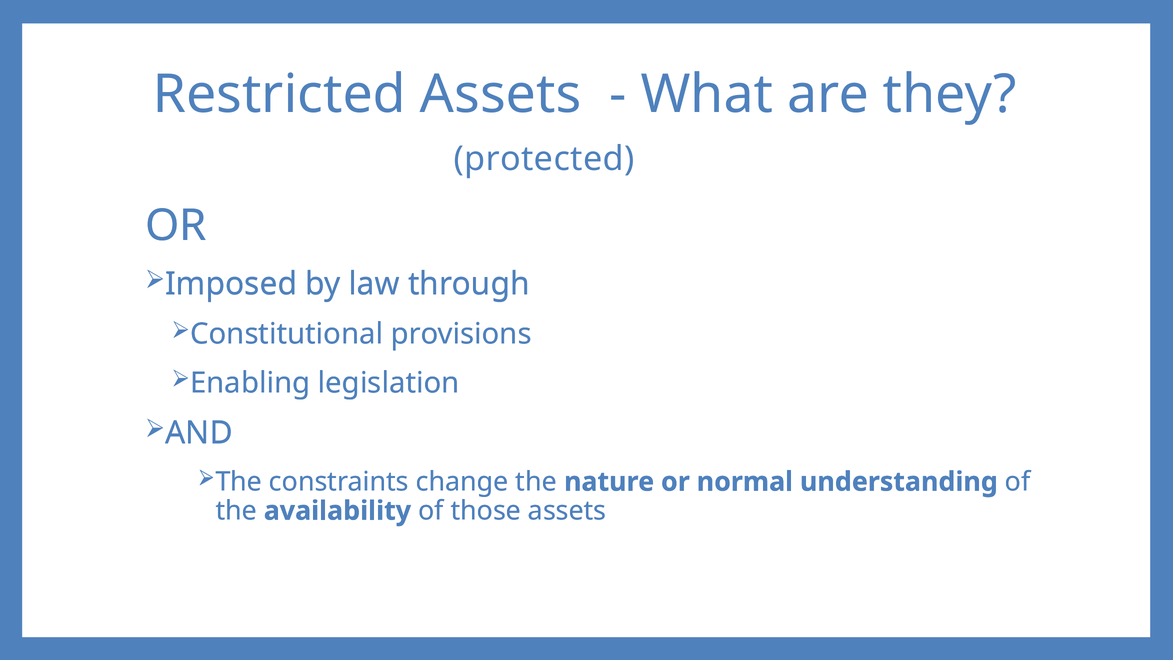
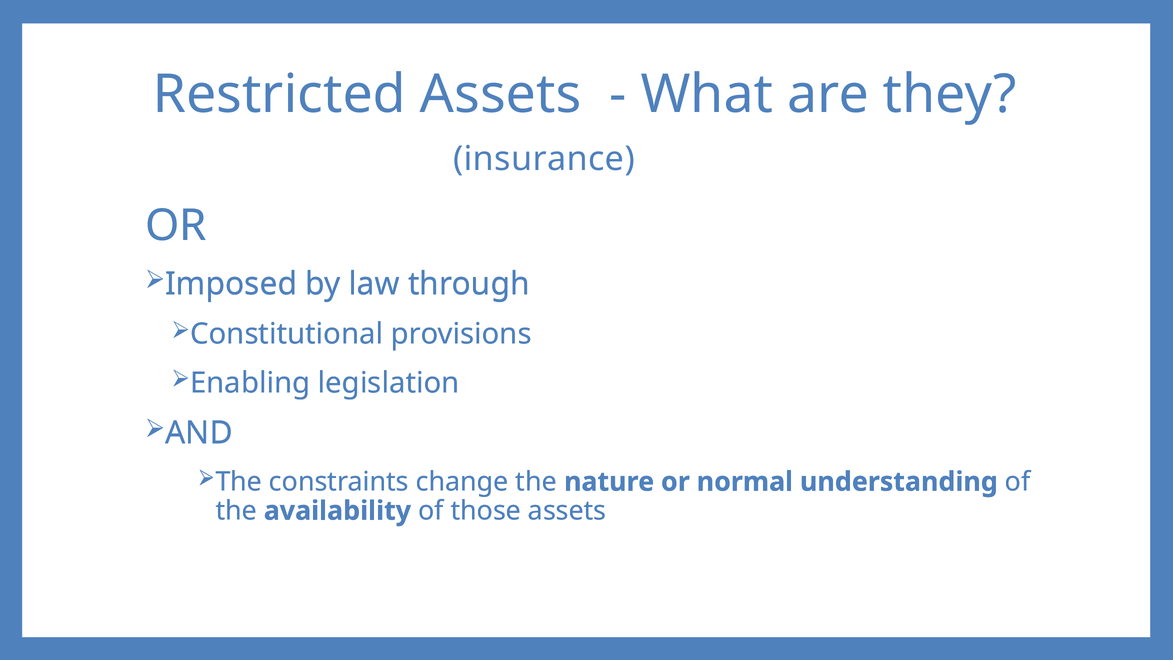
protected: protected -> insurance (544, 159)
